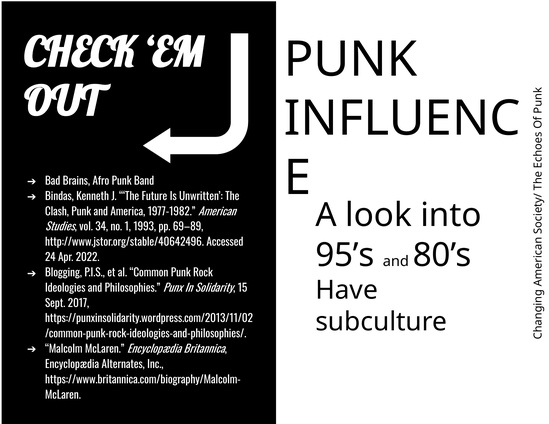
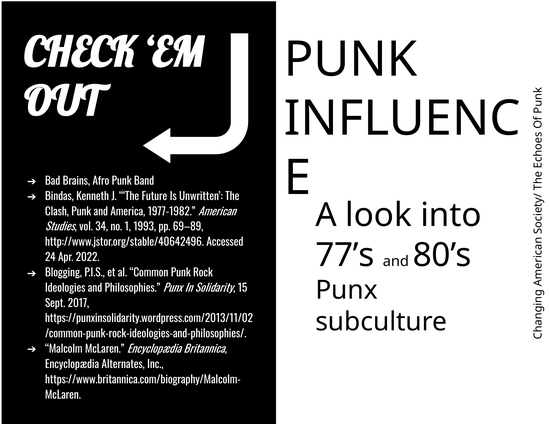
95’s: 95’s -> 77’s (345, 255)
Have: Have -> Punx (347, 290)
